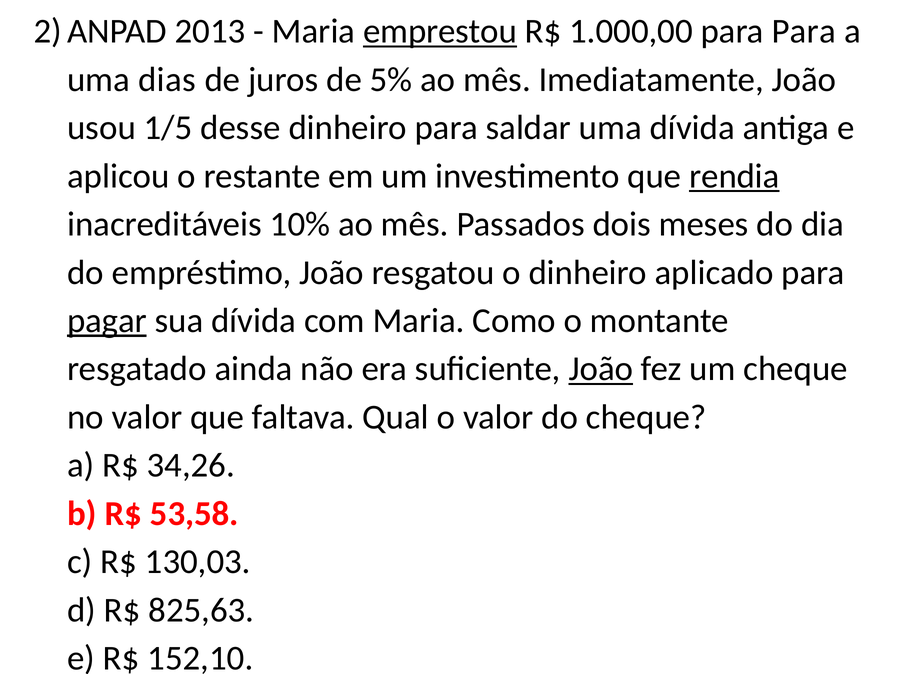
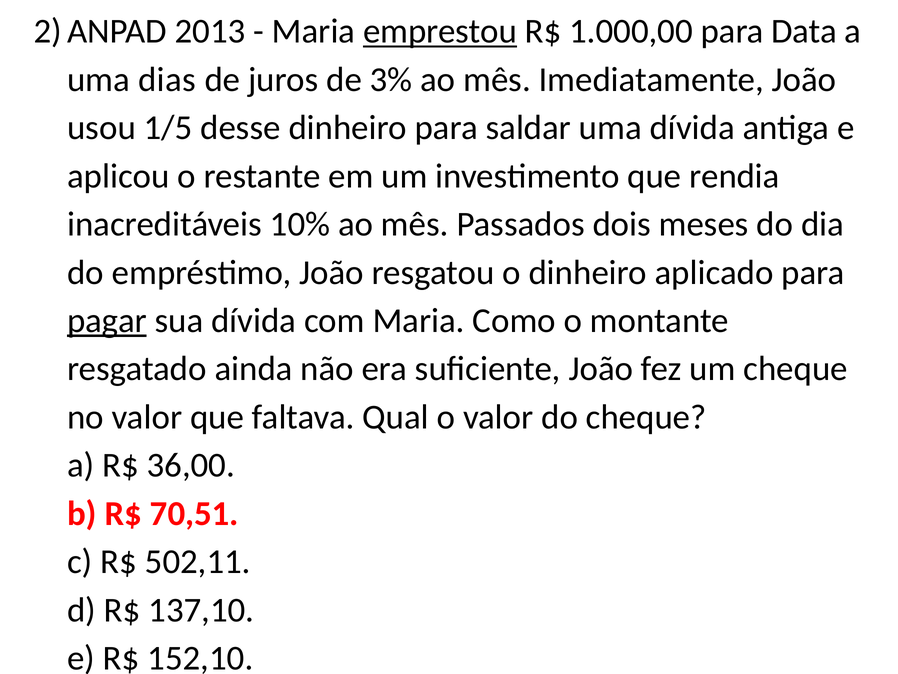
para Para: Para -> Data (804, 31)
5%: 5% -> 3% (391, 80)
rendia underline: present -> none (734, 176)
João underline: present -> none (601, 369)
34,26: 34,26 -> 36,00 (191, 465)
53,58: 53,58 -> 70,51 (194, 513)
130,03: 130,03 -> 502,11 (198, 561)
825,63: 825,63 -> 137,10 (201, 610)
